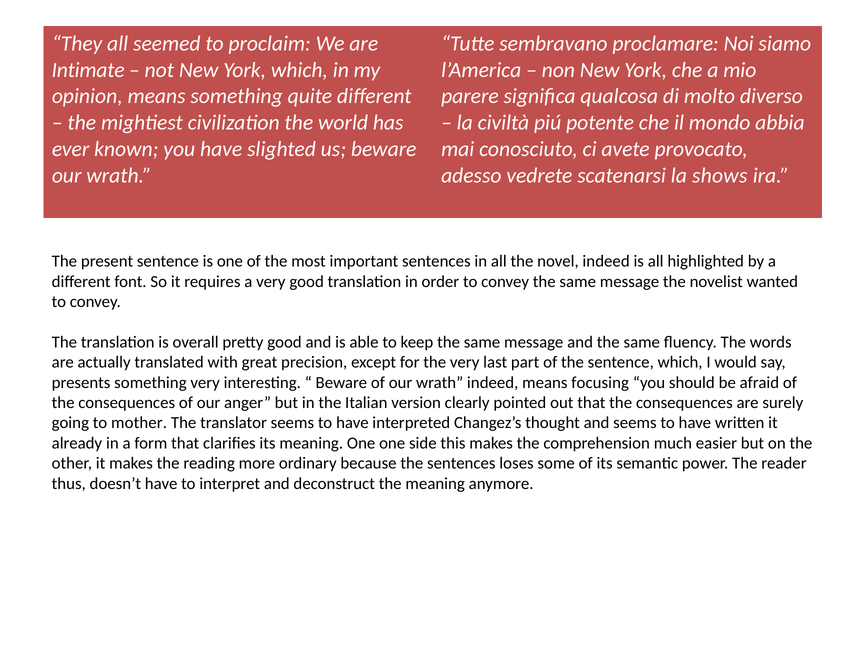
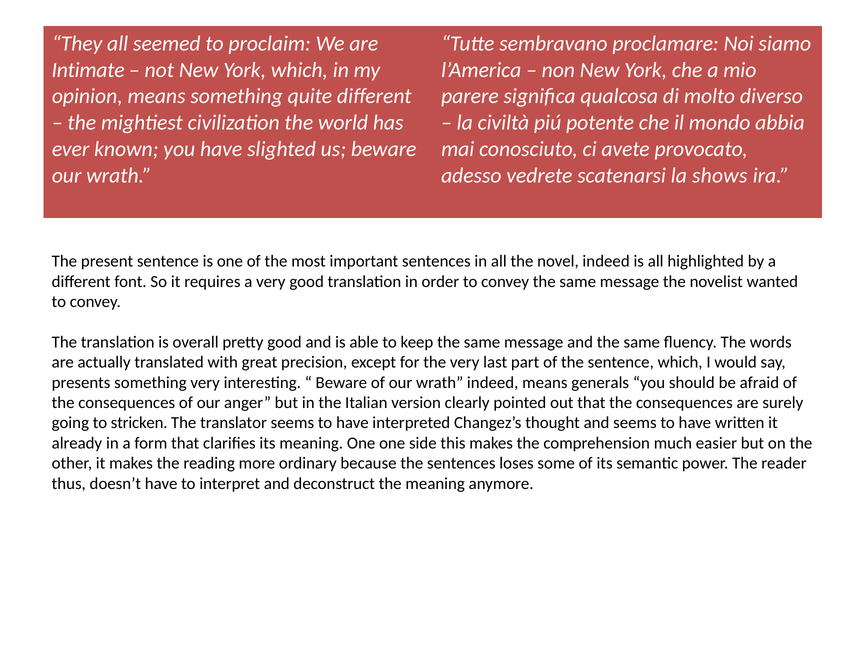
focusing: focusing -> generals (600, 382)
mother: mother -> stricken (139, 423)
